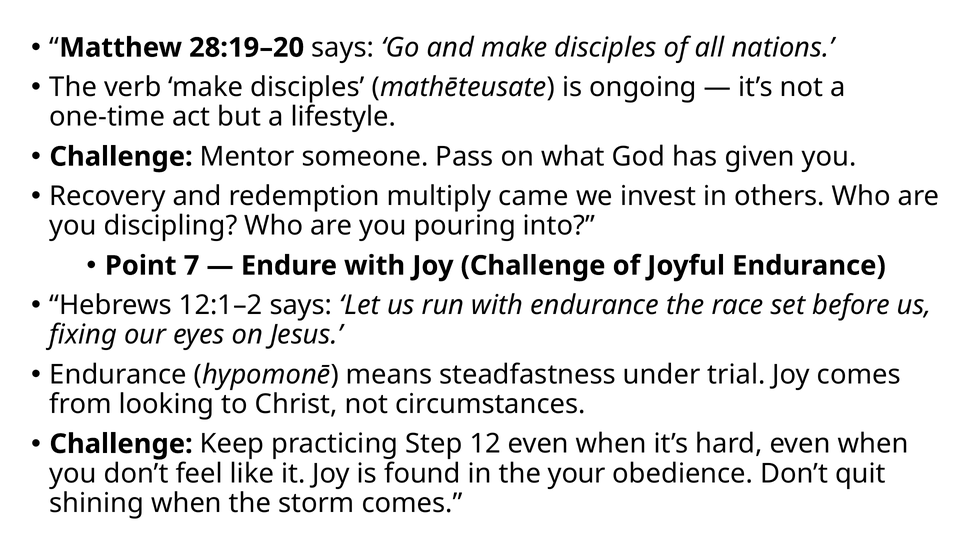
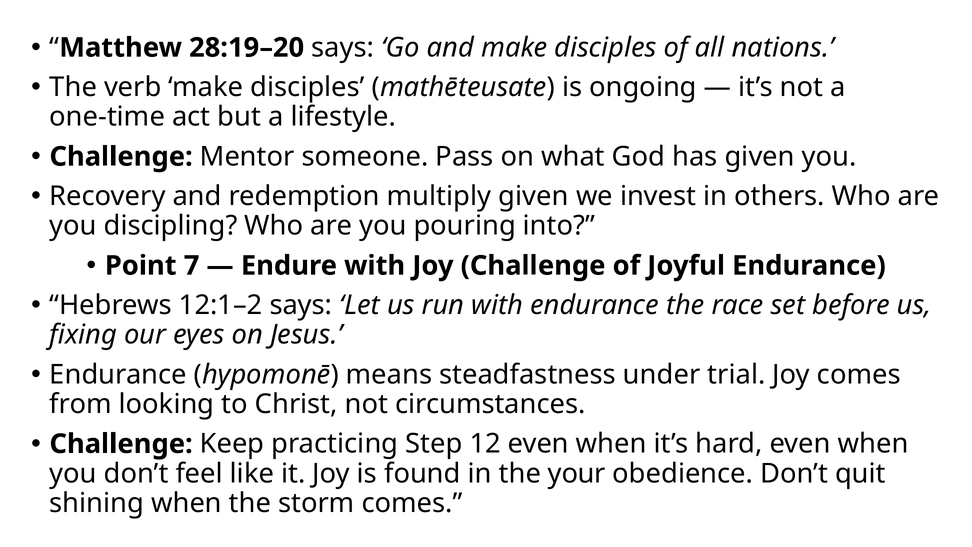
multiply came: came -> given (533, 196)
